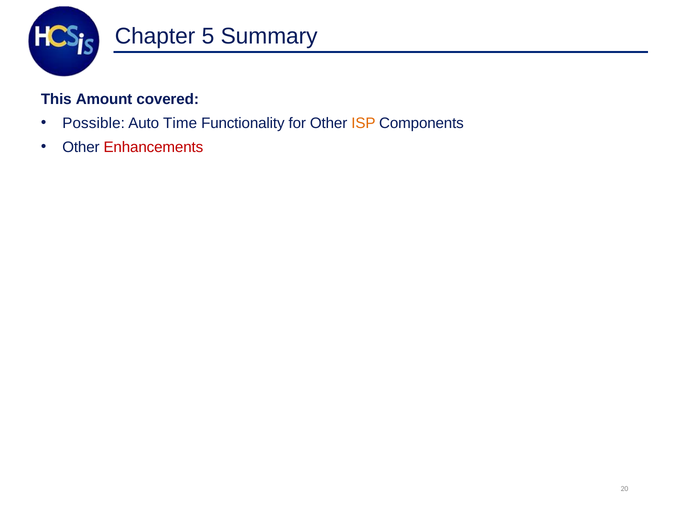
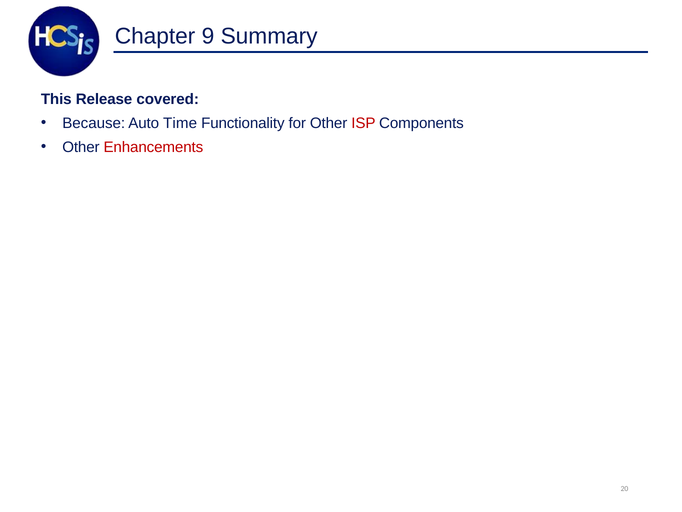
5: 5 -> 9 (208, 36)
Amount: Amount -> Release (104, 99)
Possible: Possible -> Because (94, 123)
ISP colour: orange -> red (363, 123)
